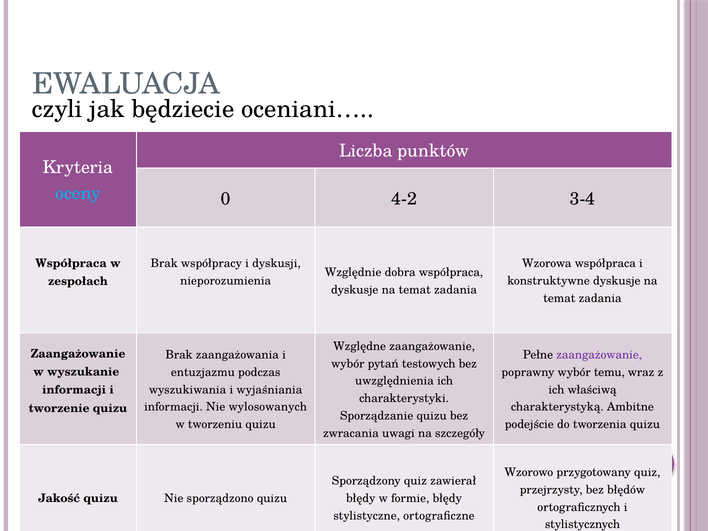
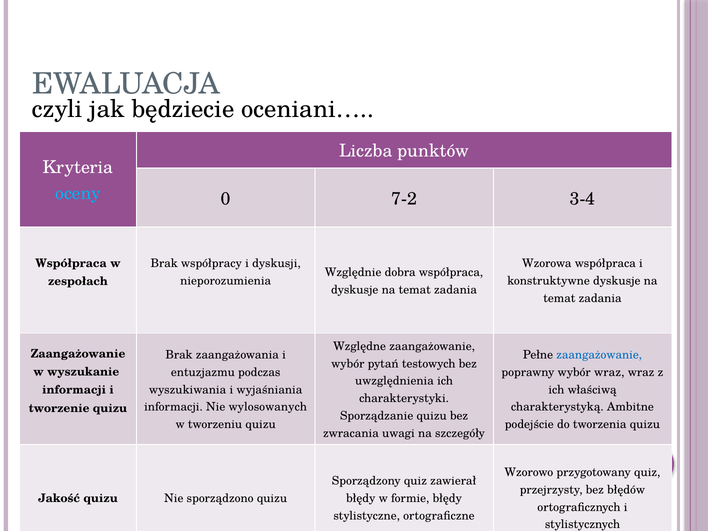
4-2: 4-2 -> 7-2 (404, 199)
zaangażowanie colour: purple -> blue (599, 355)
wybór temu: temu -> wraz (609, 372)
